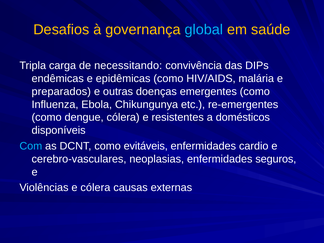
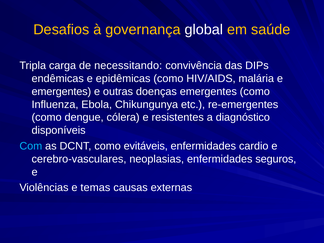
global colour: light blue -> white (204, 30)
preparados: preparados -> emergentes (61, 91)
domésticos: domésticos -> diagnóstico (243, 117)
e cólera: cólera -> temas (95, 188)
